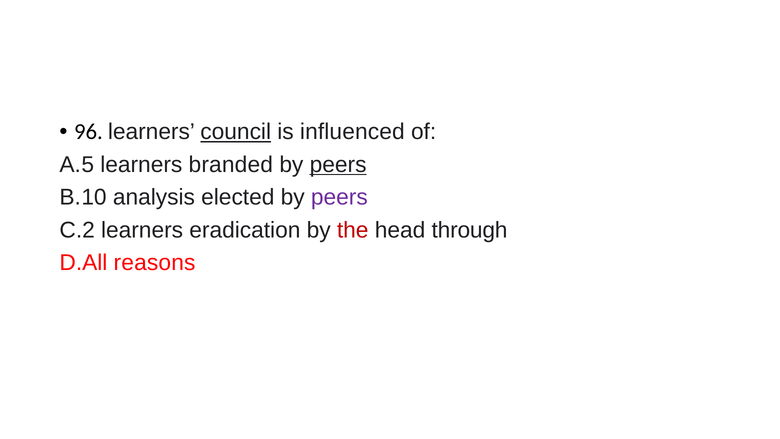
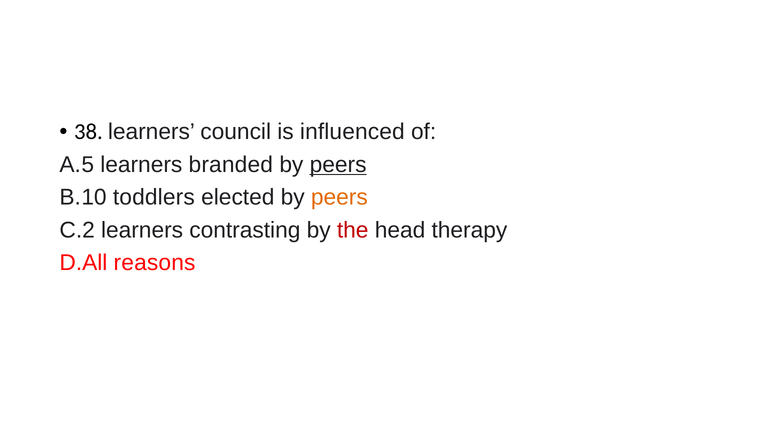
96: 96 -> 38 (88, 132)
council underline: present -> none (236, 132)
analysis: analysis -> toddlers (154, 197)
peers colour: purple -> orange (339, 197)
eradication: eradication -> contrasting (245, 230)
through: through -> therapy (469, 230)
